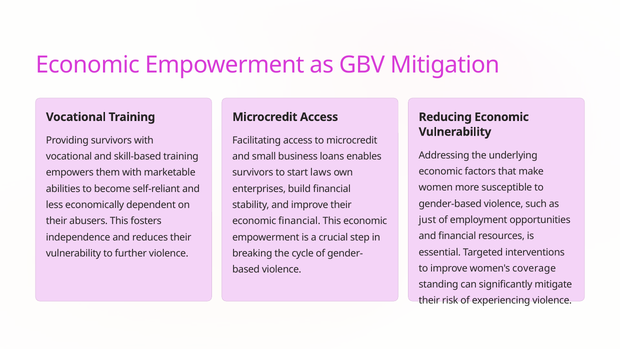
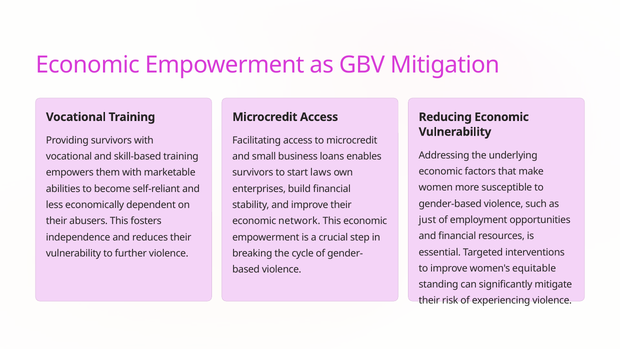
economic financial: financial -> network (299, 221)
coverage: coverage -> equitable (534, 268)
